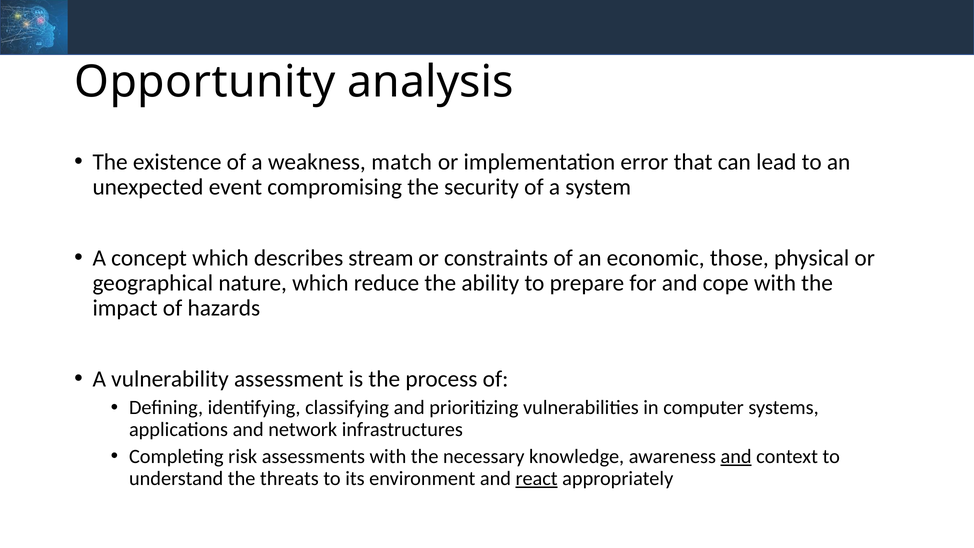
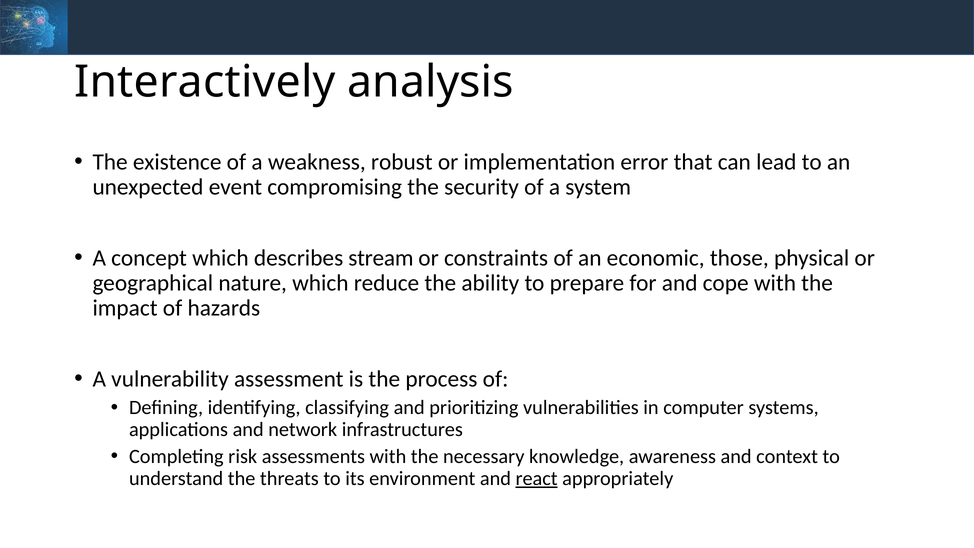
Opportunity: Opportunity -> Interactively (205, 82)
match: match -> robust (402, 162)
and underline: present -> none (736, 456)
